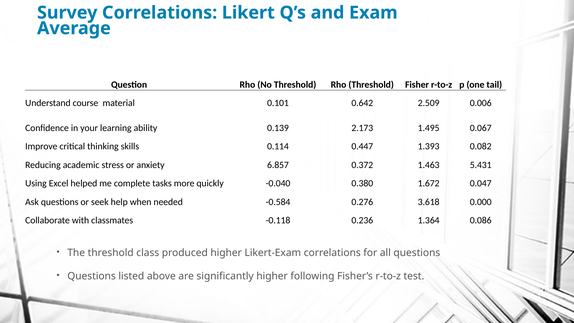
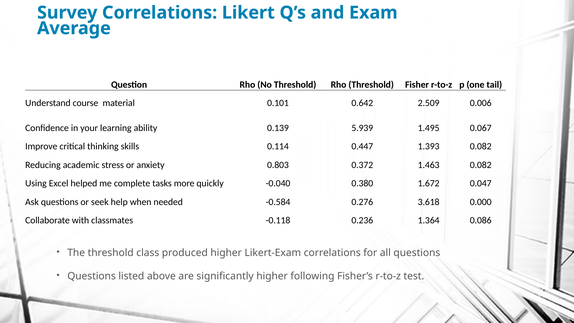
2.173: 2.173 -> 5.939 (362, 128)
6.857: 6.857 -> 0.803 (278, 165)
1.463 5.431: 5.431 -> 0.082 (481, 165)
